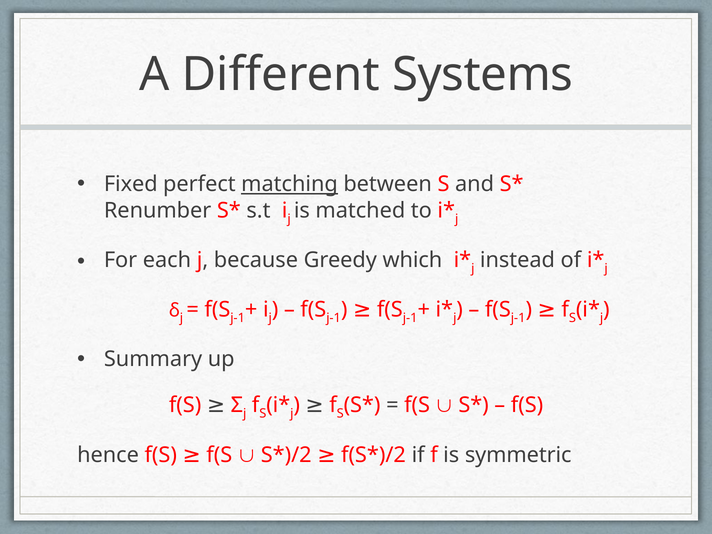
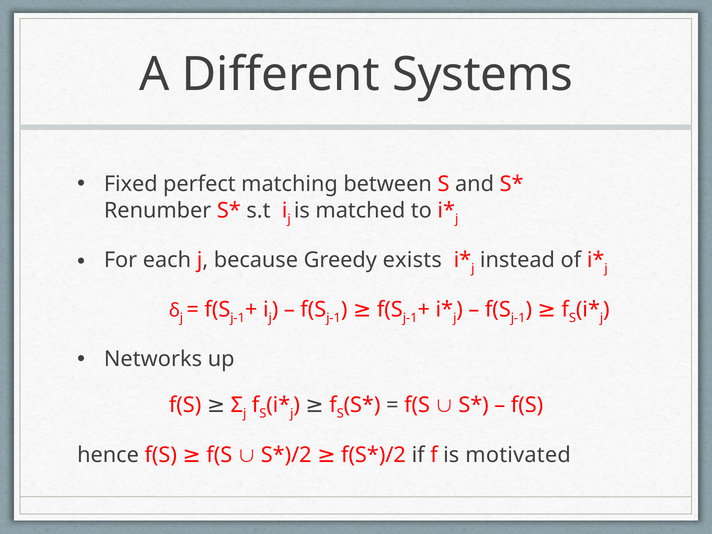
matching underline: present -> none (290, 184)
which: which -> exists (412, 260)
Summary: Summary -> Networks (153, 359)
symmetric: symmetric -> motivated (518, 455)
